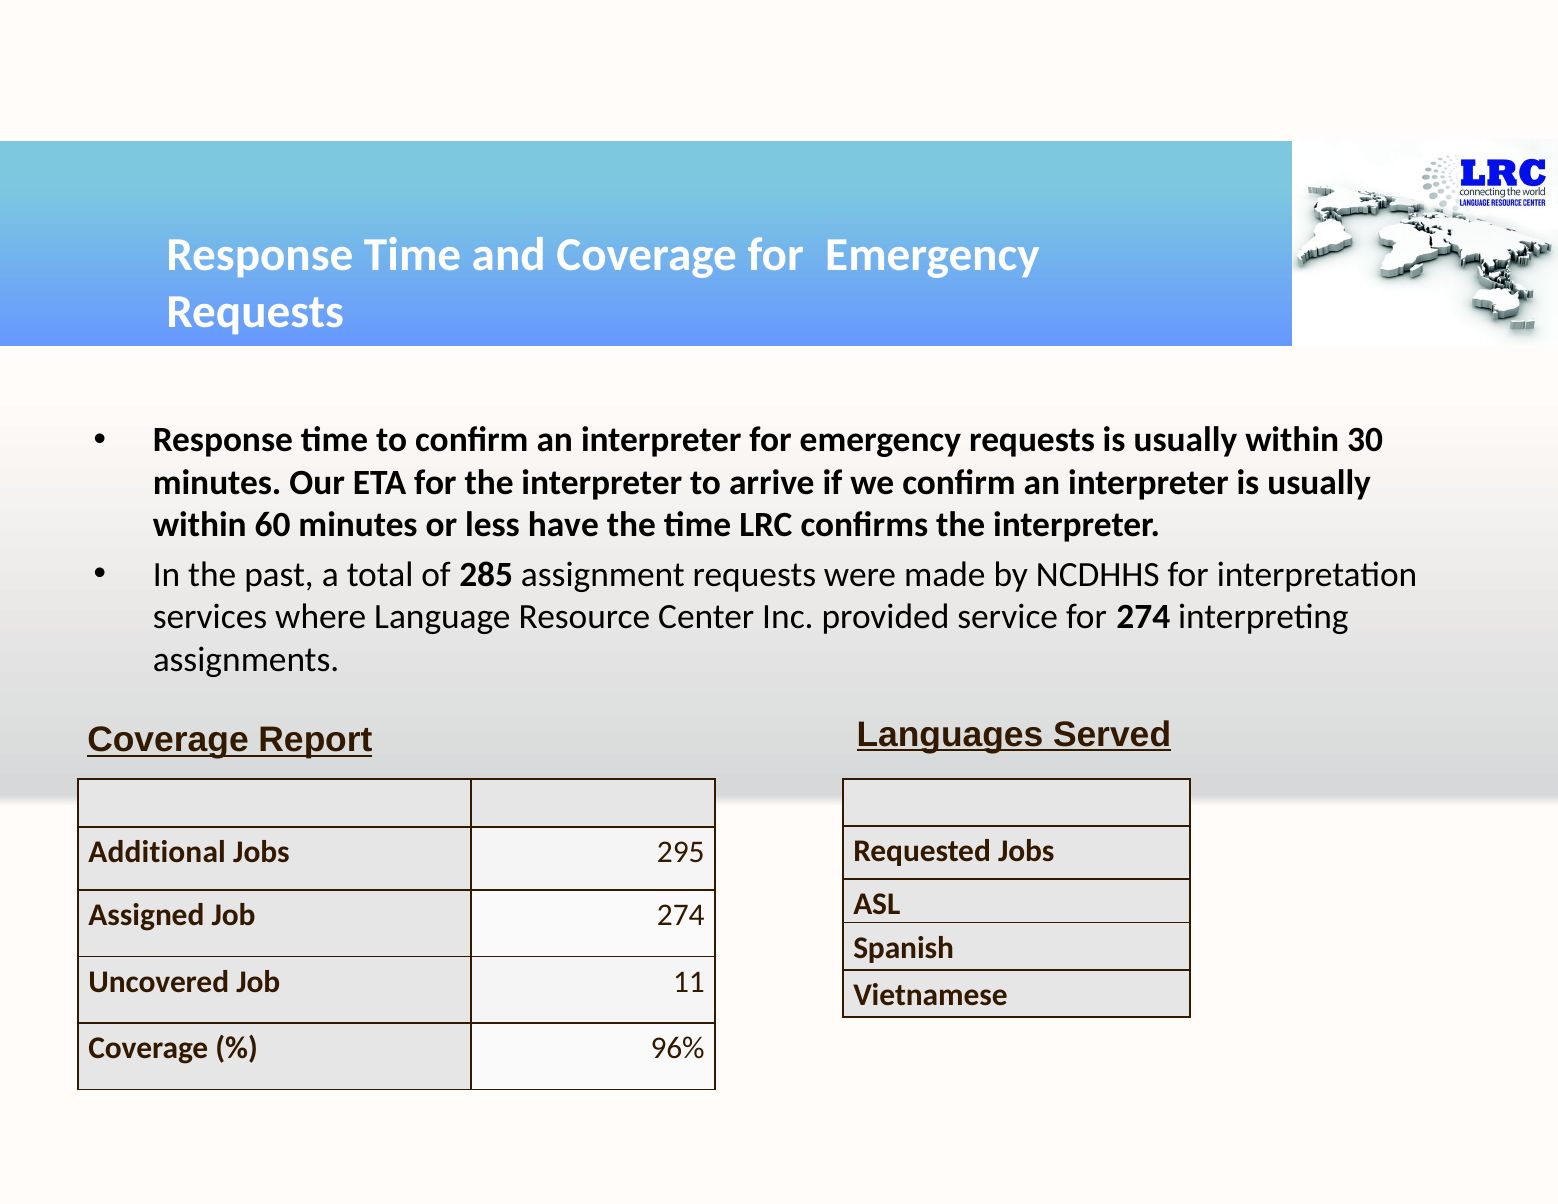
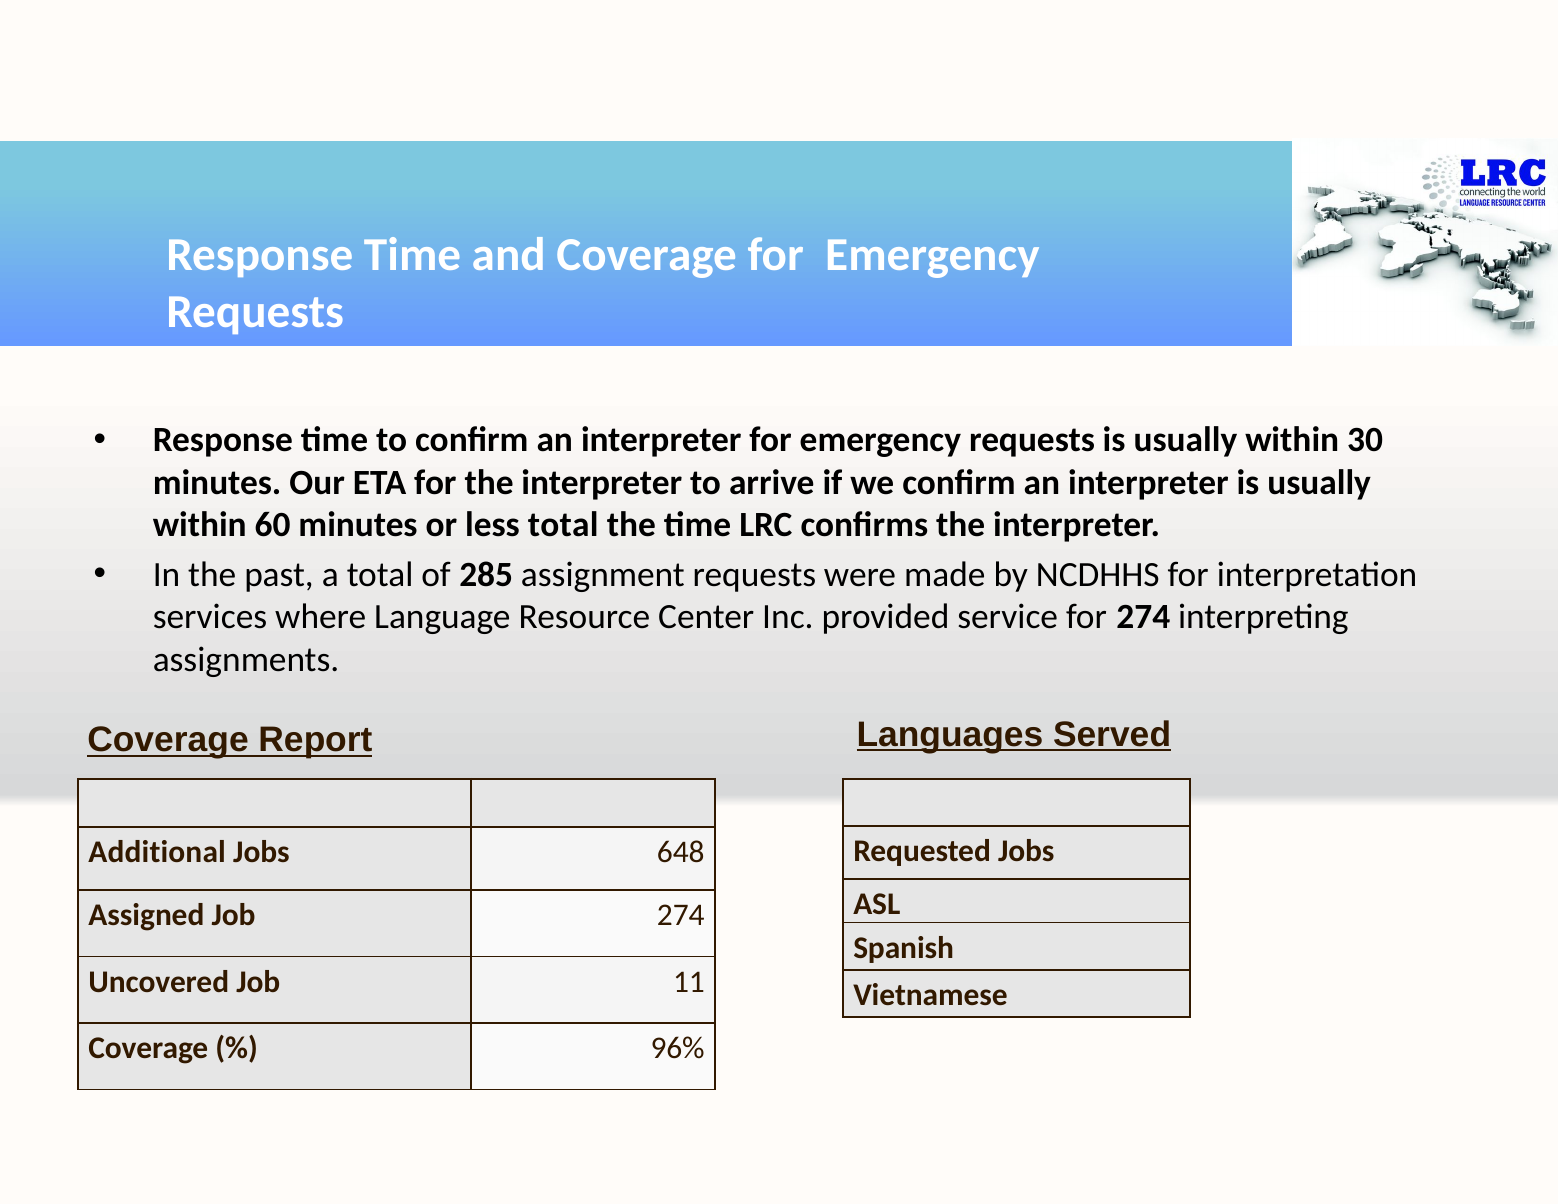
less have: have -> total (563, 525)
295: 295 -> 648 (681, 853)
